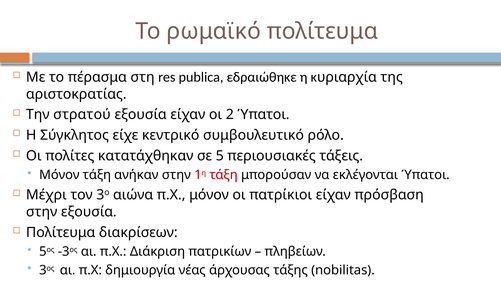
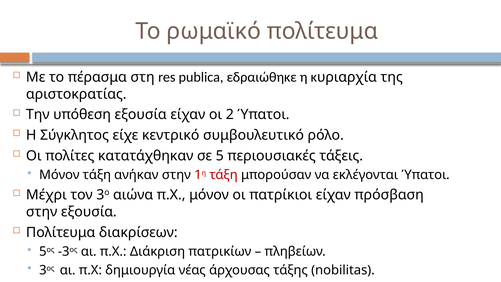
στρατού: στρατού -> υπόθεση (82, 115)
